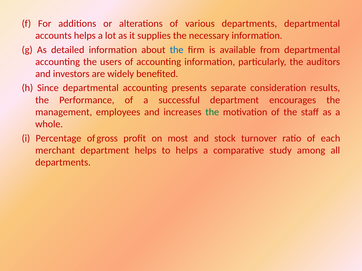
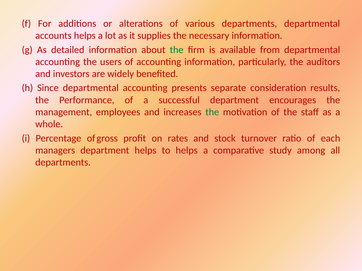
the colour: blue -> green (177, 50)
most: most -> rates (178, 138)
merchant: merchant -> managers (55, 151)
